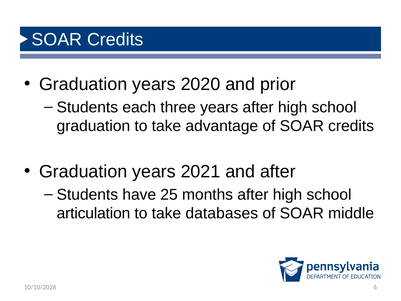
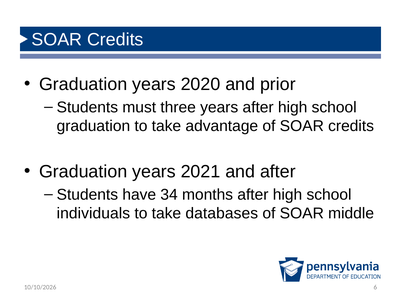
each: each -> must (139, 107)
25: 25 -> 34 (169, 195)
articulation: articulation -> individuals (93, 213)
